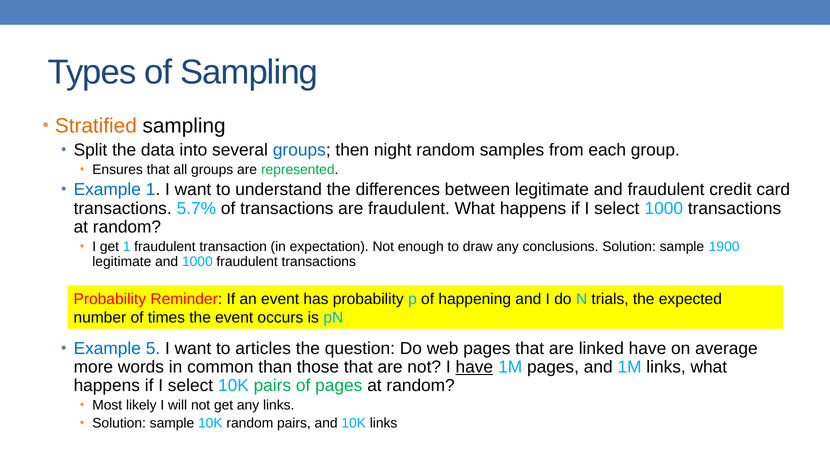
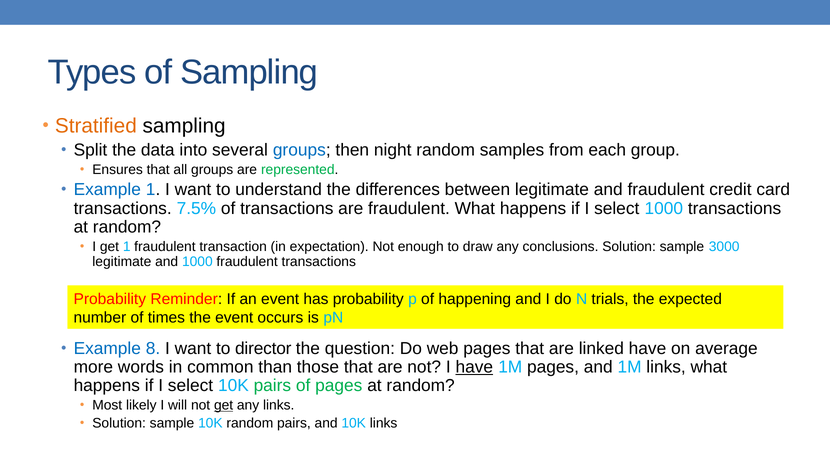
5.7%: 5.7% -> 7.5% (196, 208)
1900: 1900 -> 3000 (724, 247)
5: 5 -> 8 (153, 348)
articles: articles -> director (263, 348)
get underline: none -> present (224, 405)
